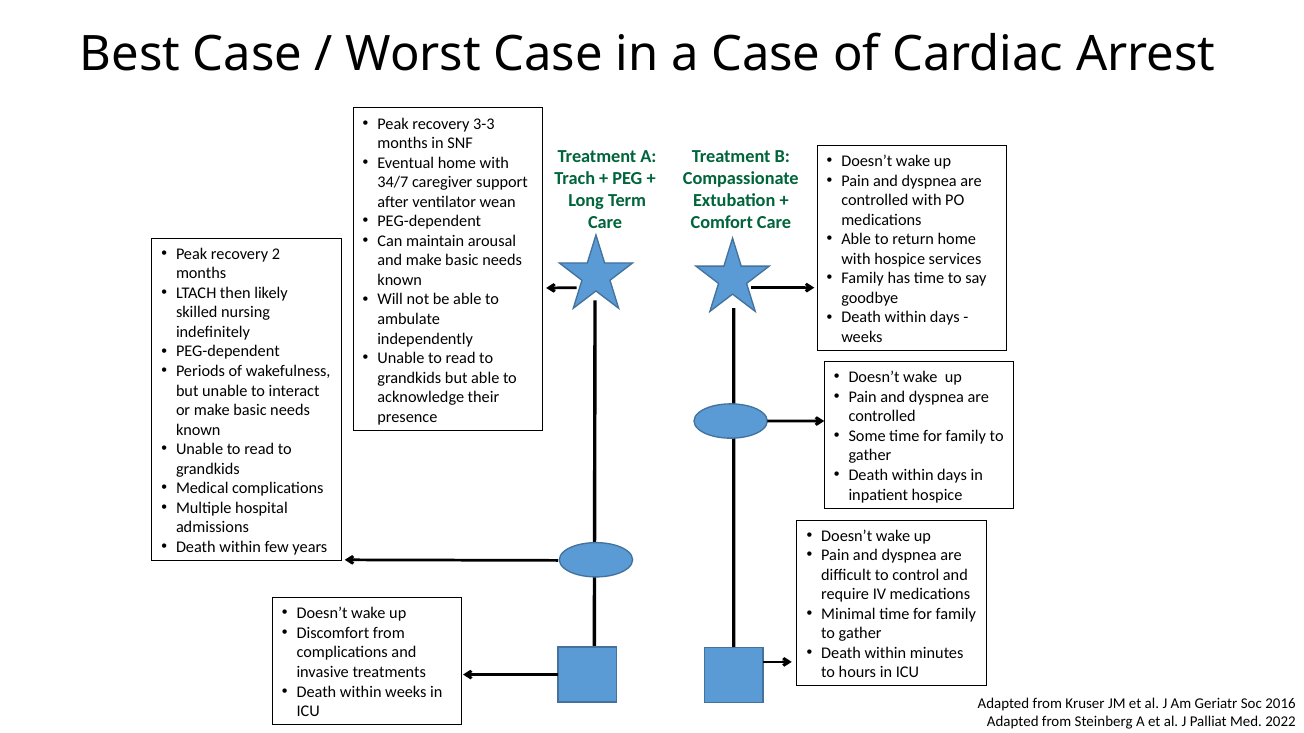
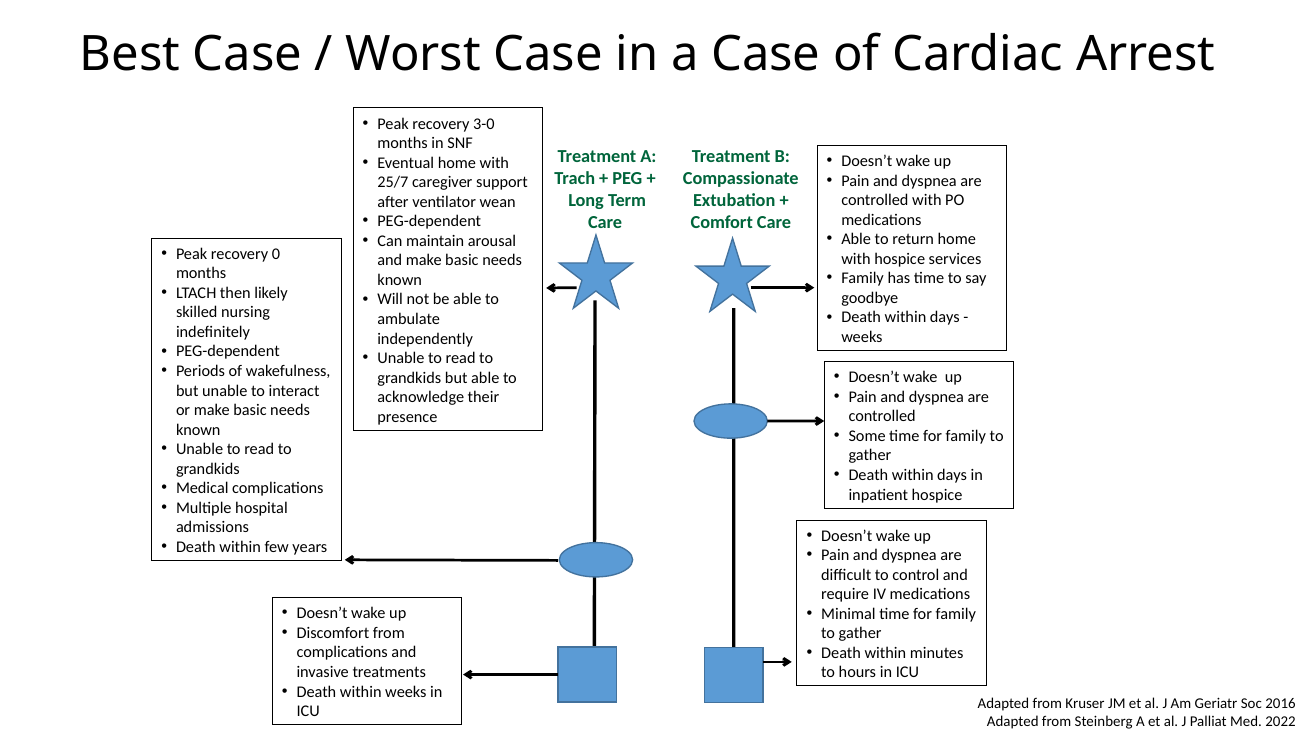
3-3: 3-3 -> 3-0 (484, 124)
34/7: 34/7 -> 25/7 (393, 182)
2: 2 -> 0 (276, 254)
